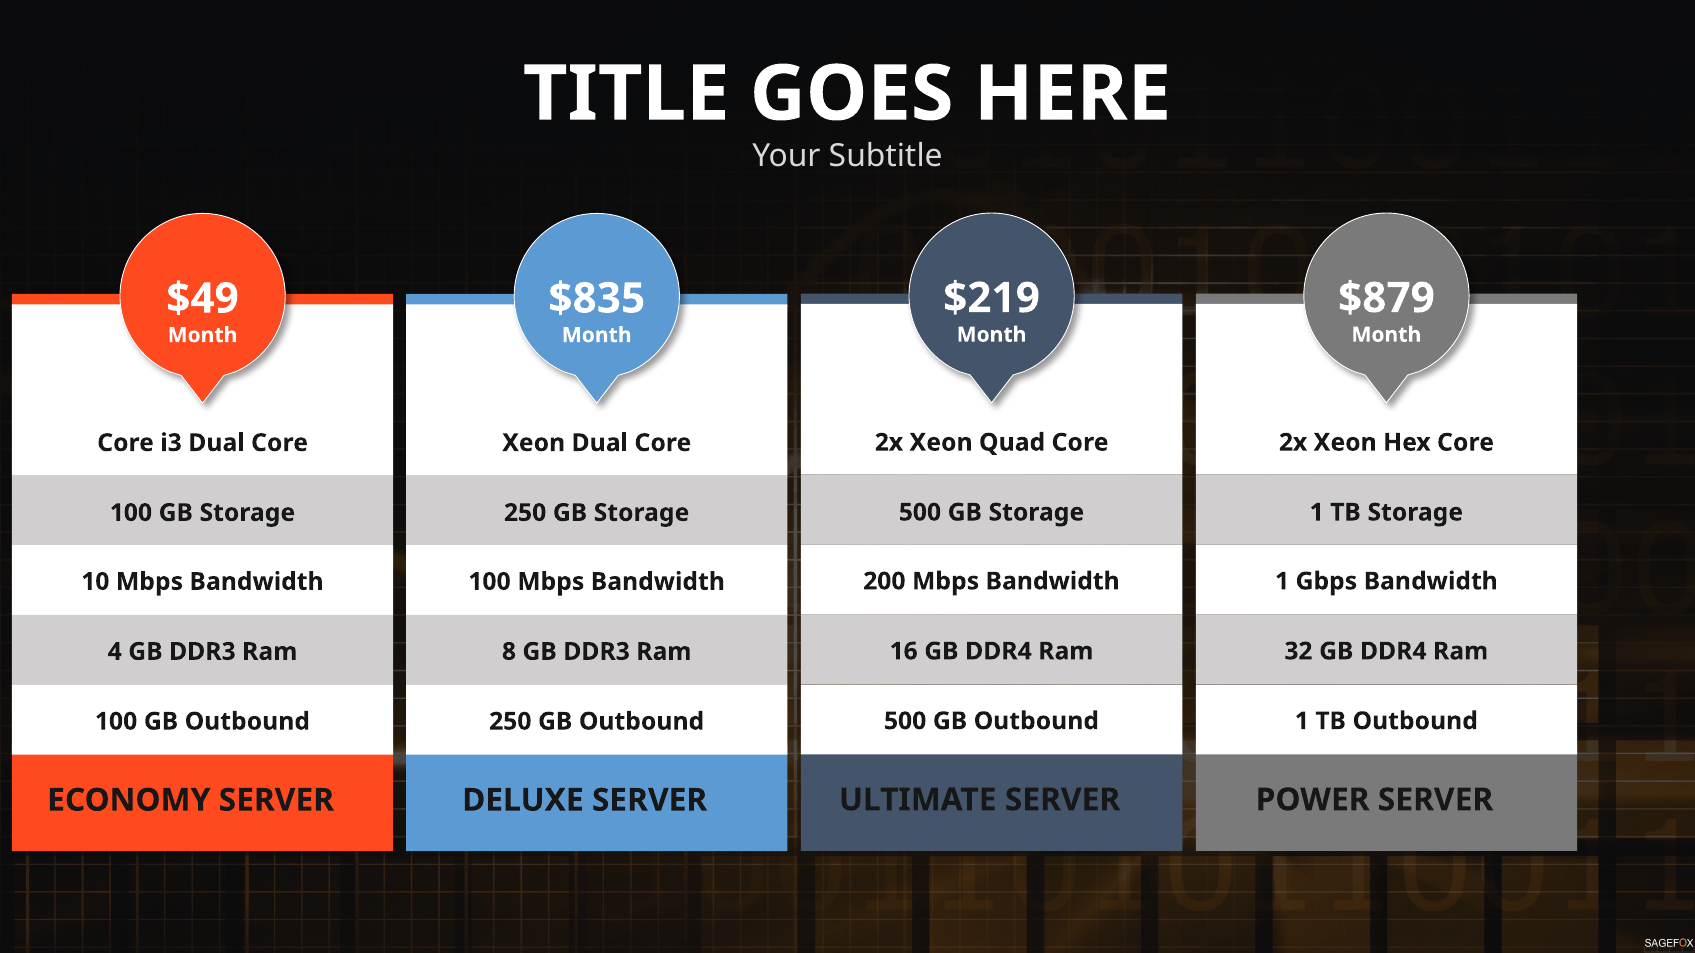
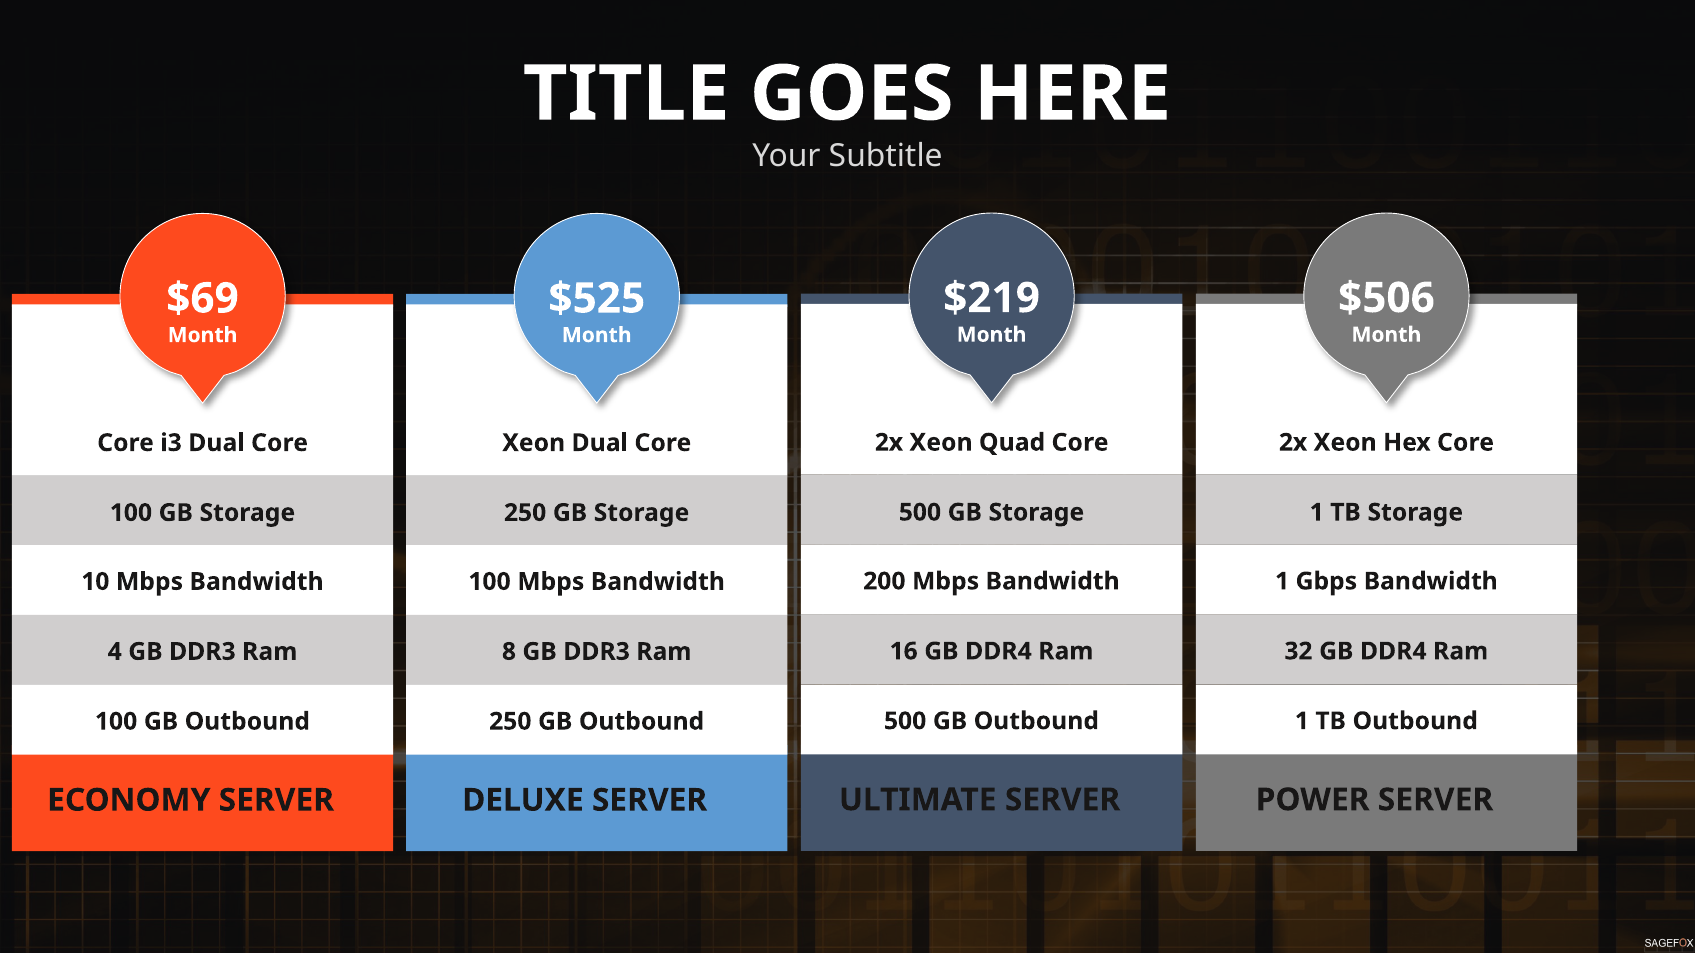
$879: $879 -> $506 (1386, 298)
$49: $49 -> $69 (203, 299)
$835: $835 -> $525 (597, 299)
